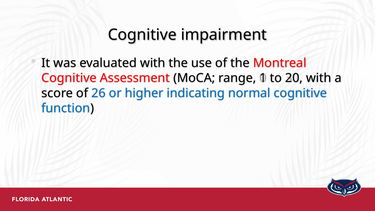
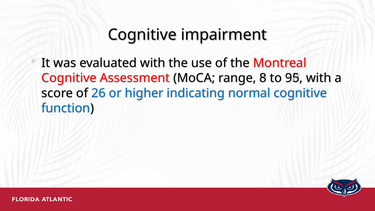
1: 1 -> 8 (263, 78)
20: 20 -> 95 (294, 78)
